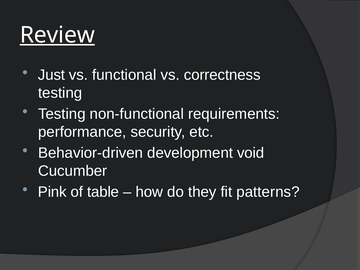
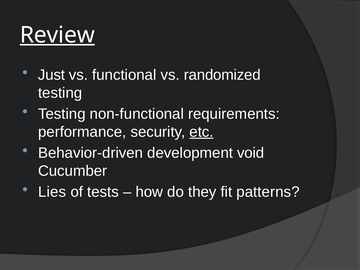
correctness: correctness -> randomized (222, 75)
etc underline: none -> present (202, 132)
Pink: Pink -> Lies (52, 192)
table: table -> tests (103, 192)
